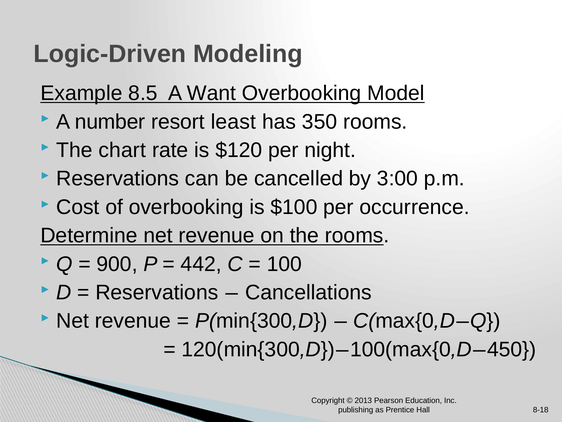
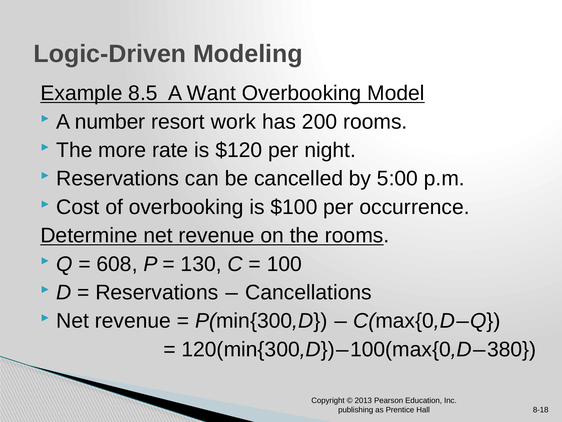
least: least -> work (233, 122)
350: 350 -> 200 (320, 122)
chart: chart -> more (122, 150)
3:00: 3:00 -> 5:00 (397, 178)
900: 900 -> 608 (117, 264)
442: 442 -> 130 (201, 264)
450: 450 -> 380 (512, 349)
